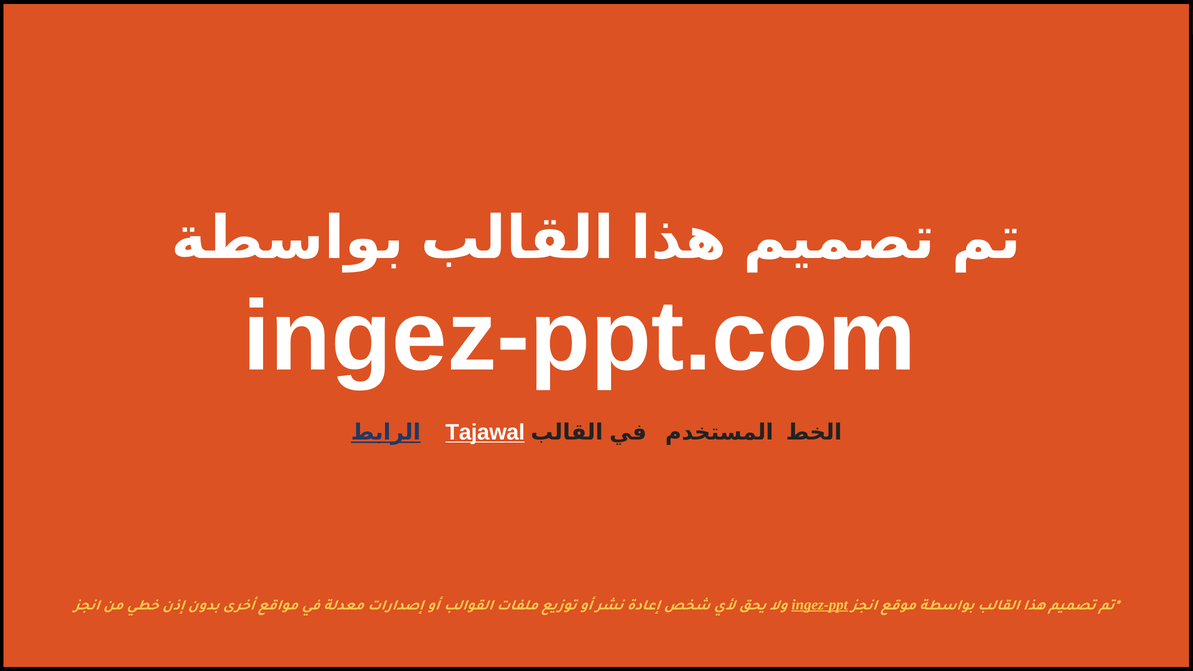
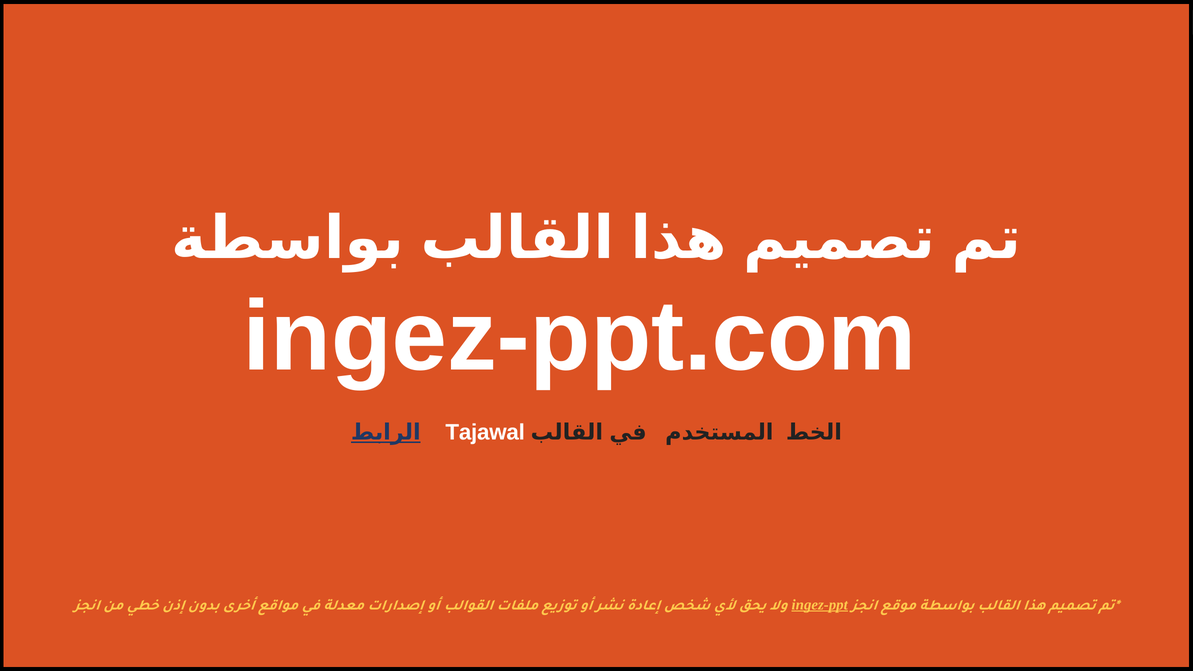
Tajawal underline: present -> none (485, 432)
